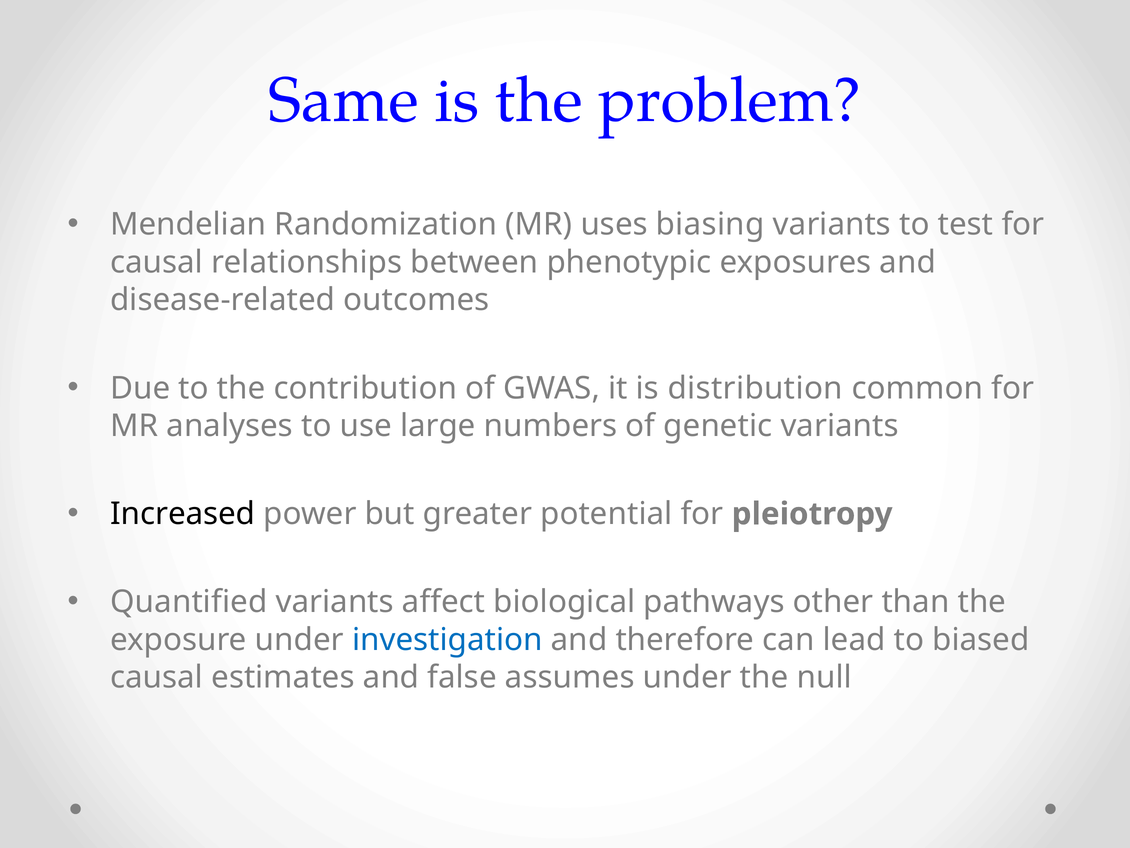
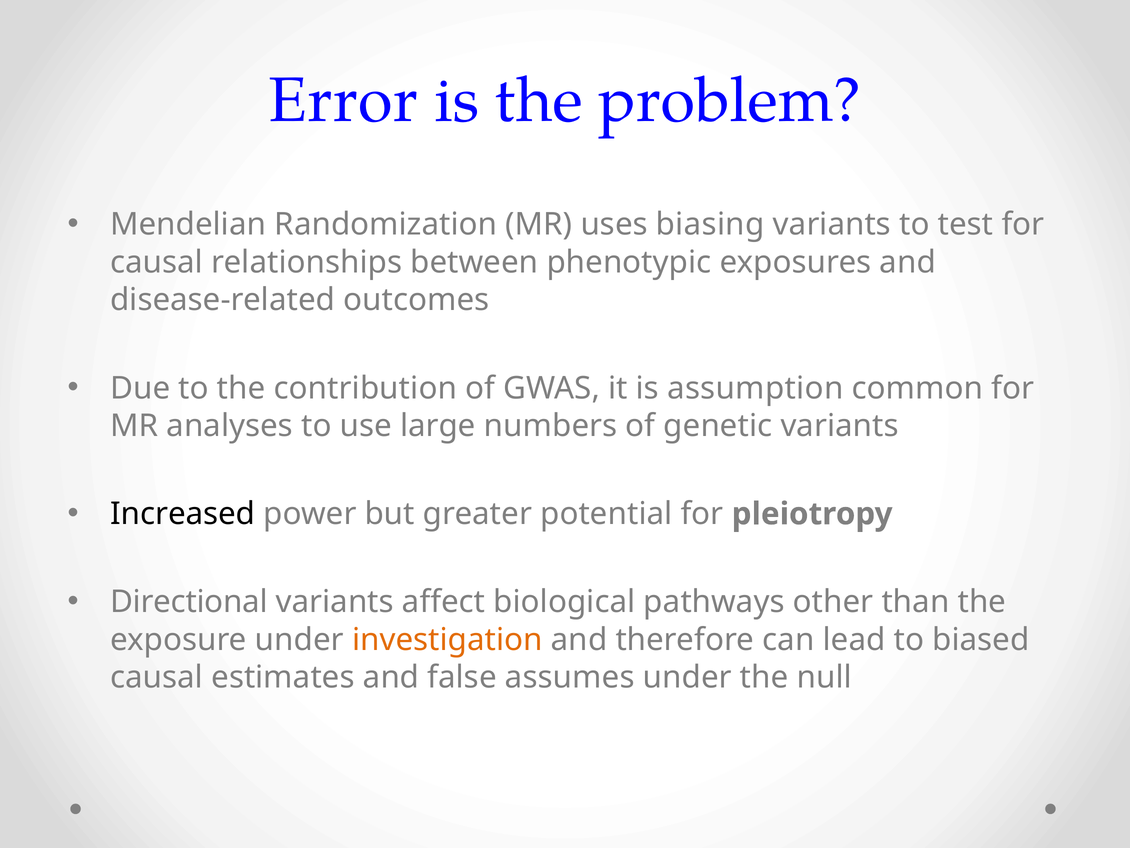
Same: Same -> Error (343, 100)
distribution: distribution -> assumption (755, 388)
Quantified: Quantified -> Directional (189, 602)
investigation colour: blue -> orange (447, 639)
